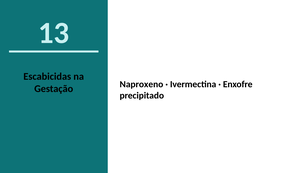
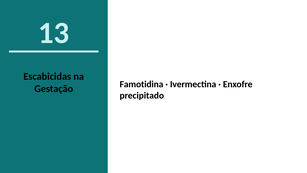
Naproxeno: Naproxeno -> Famotidina (142, 84)
